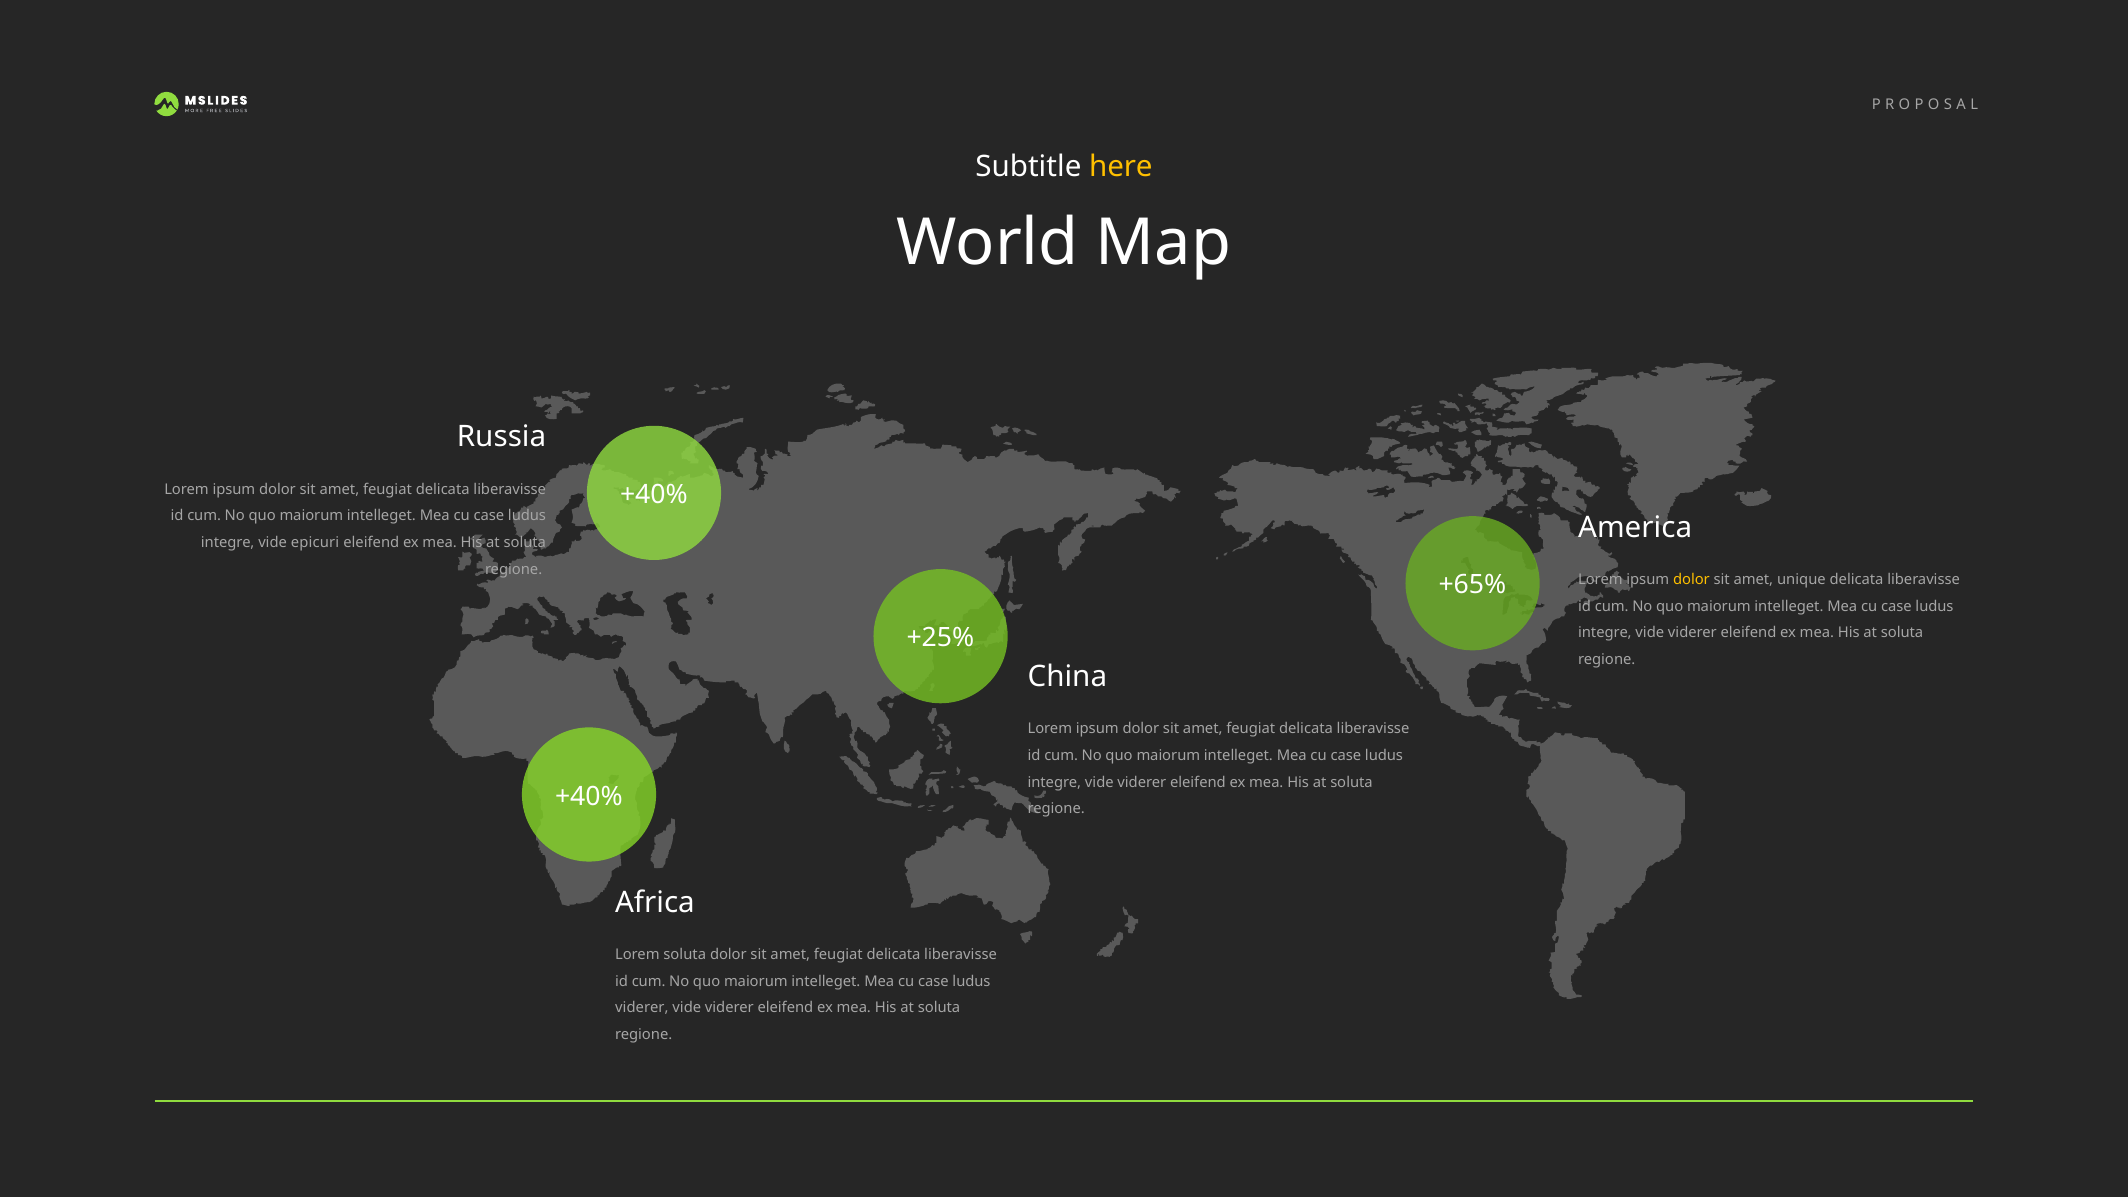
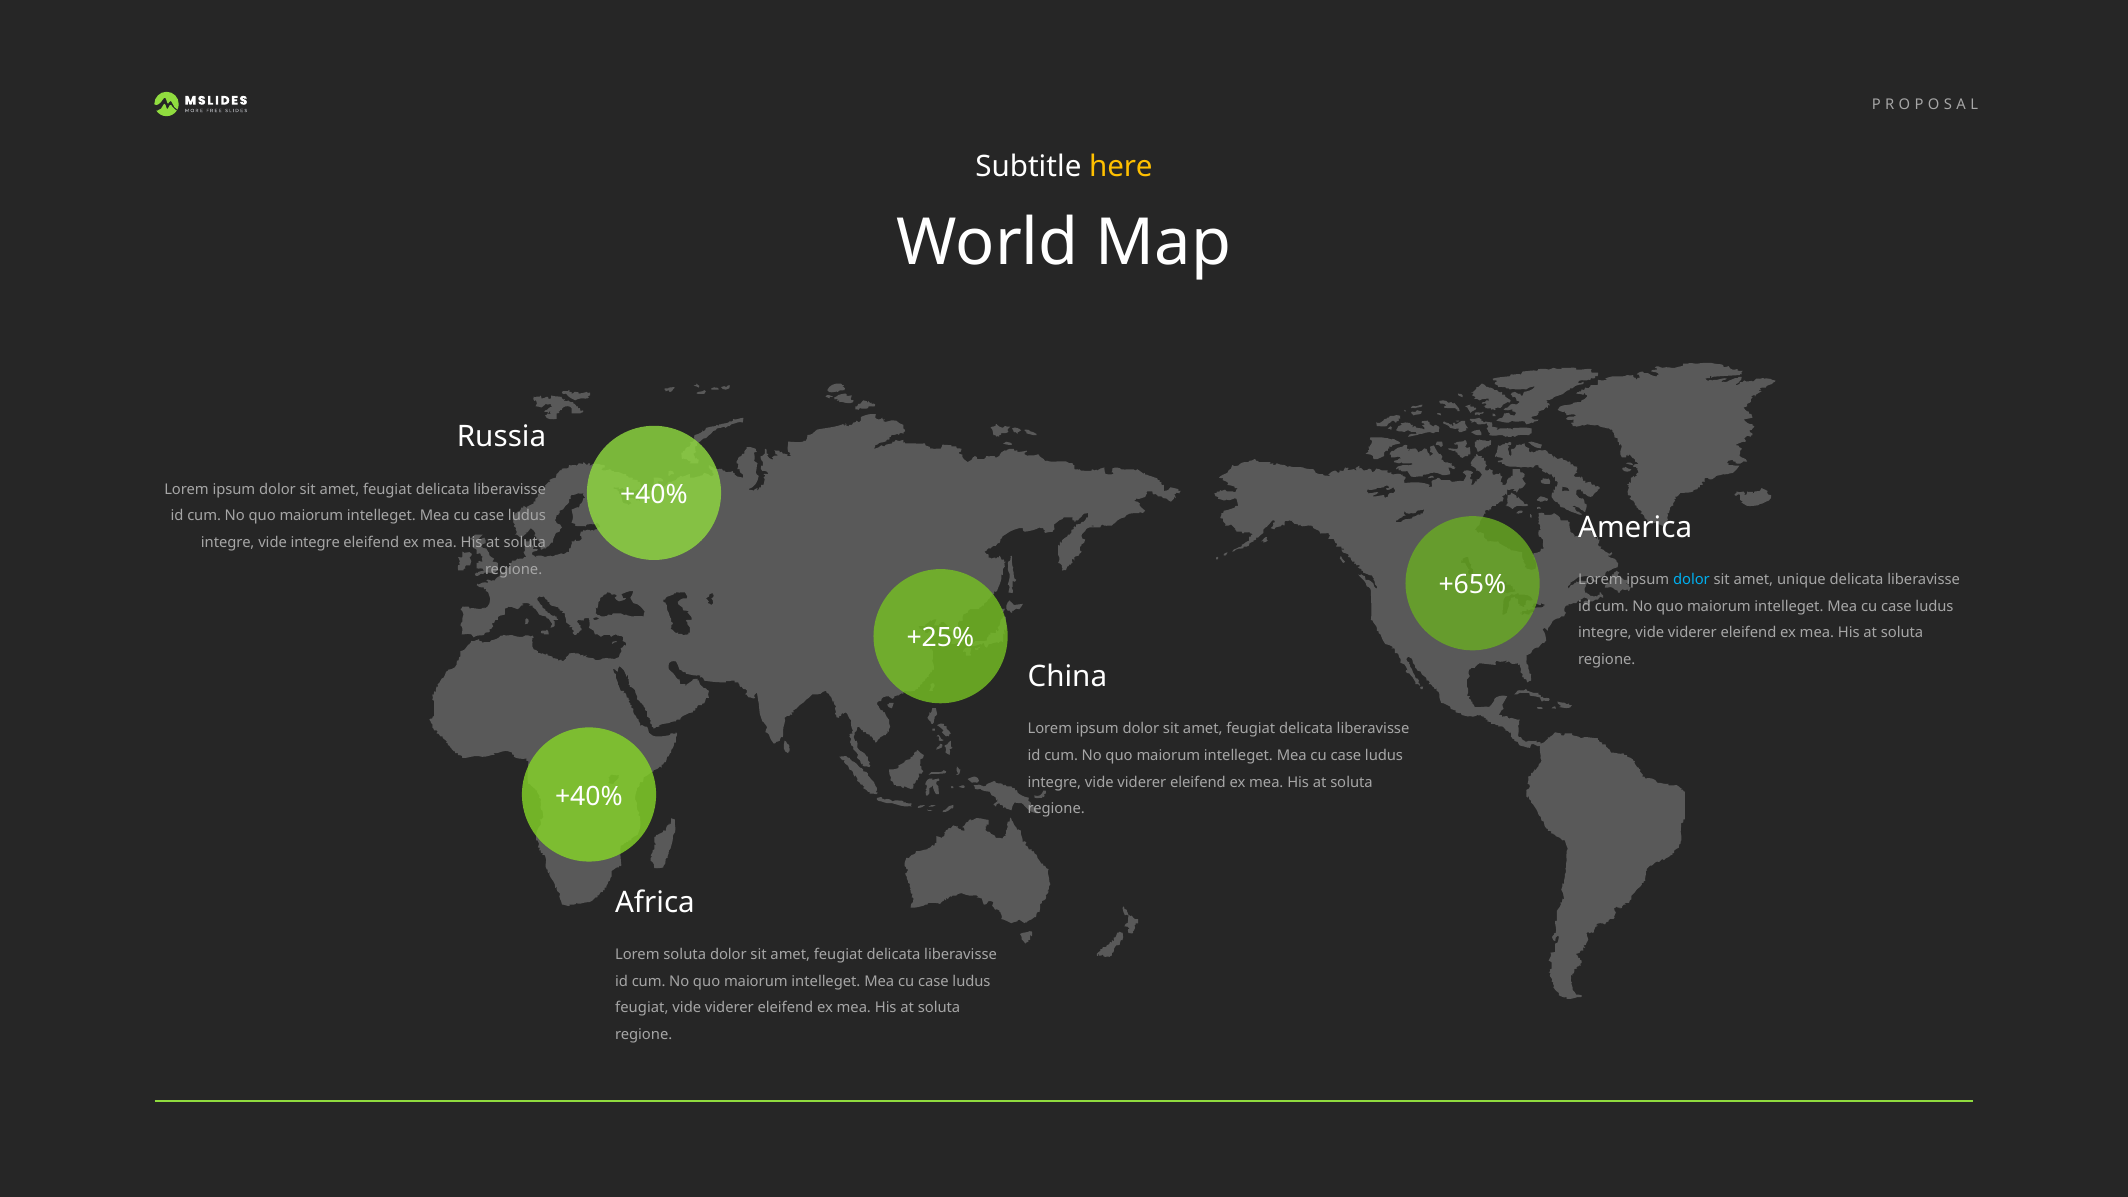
vide epicuri: epicuri -> integre (315, 543)
dolor colour: yellow -> light blue (1691, 580)
viderer: viderer -> feugiat (642, 1008)
